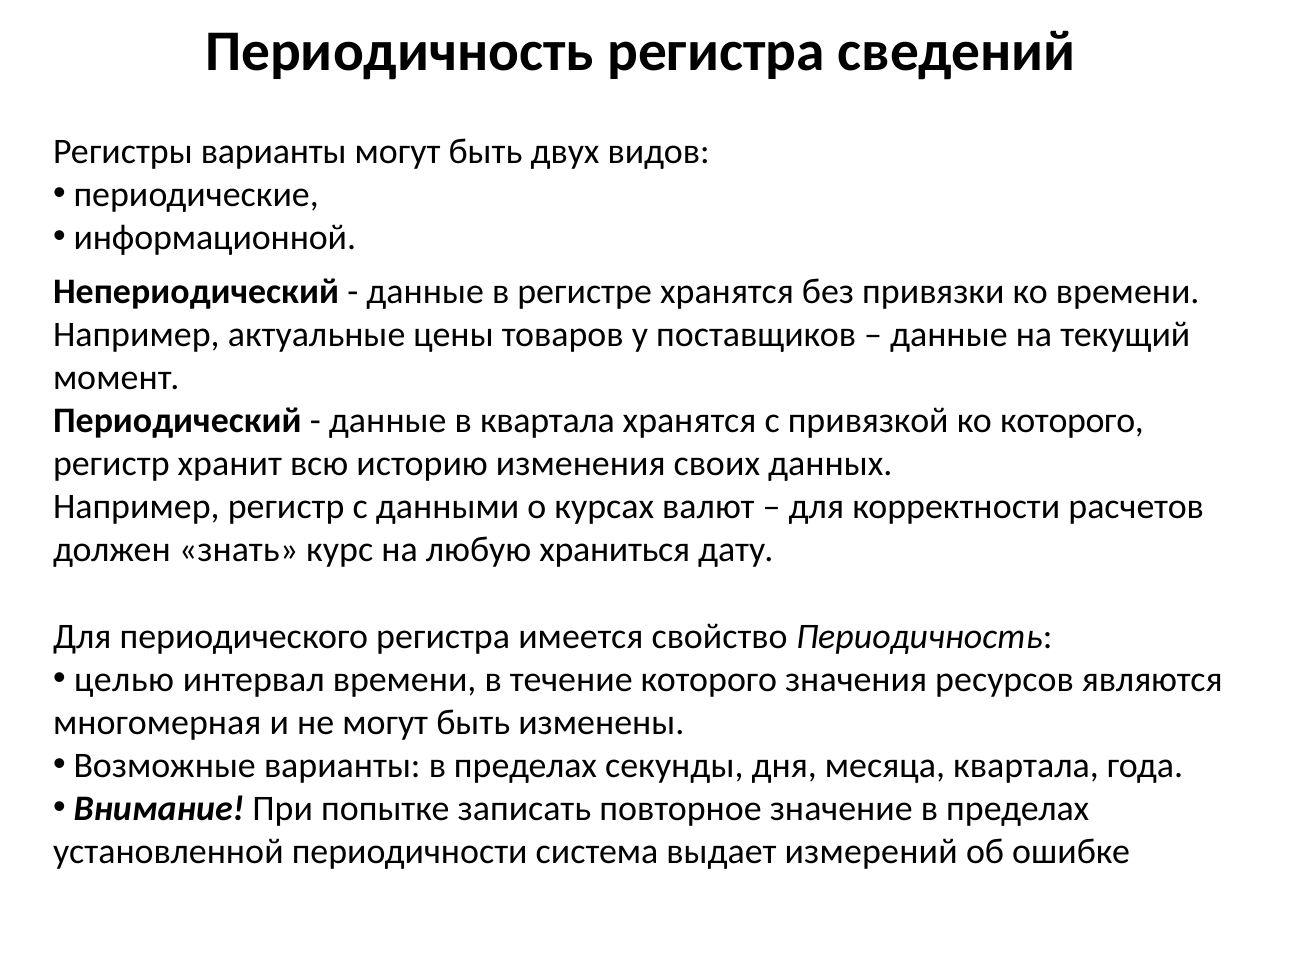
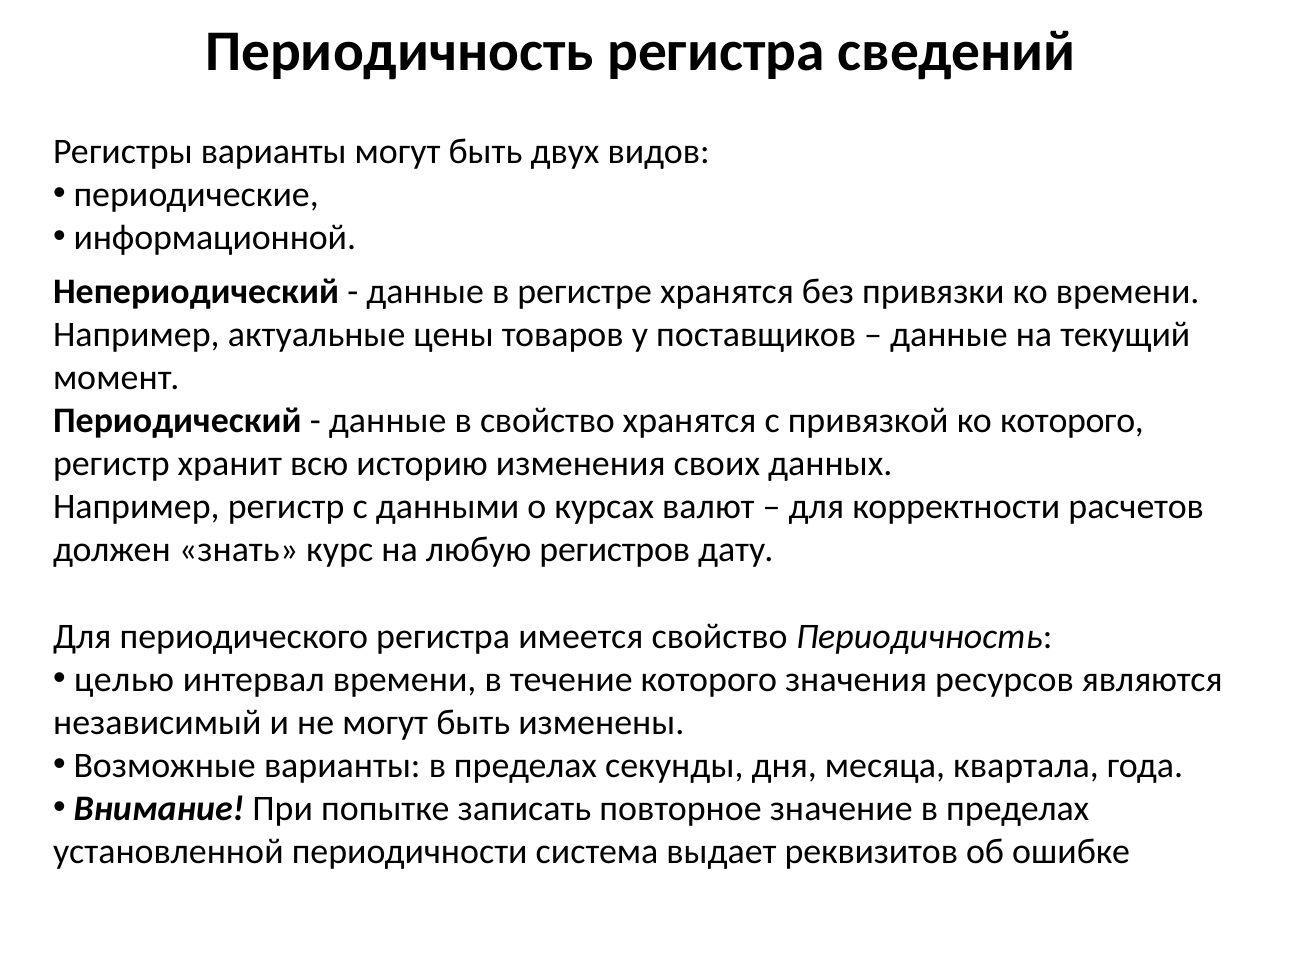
в квартала: квартала -> свойство (547, 421)
храниться: храниться -> регистров (615, 550)
многомерная: многомерная -> независимый (157, 722)
измерений: измерений -> реквизитов (871, 852)
